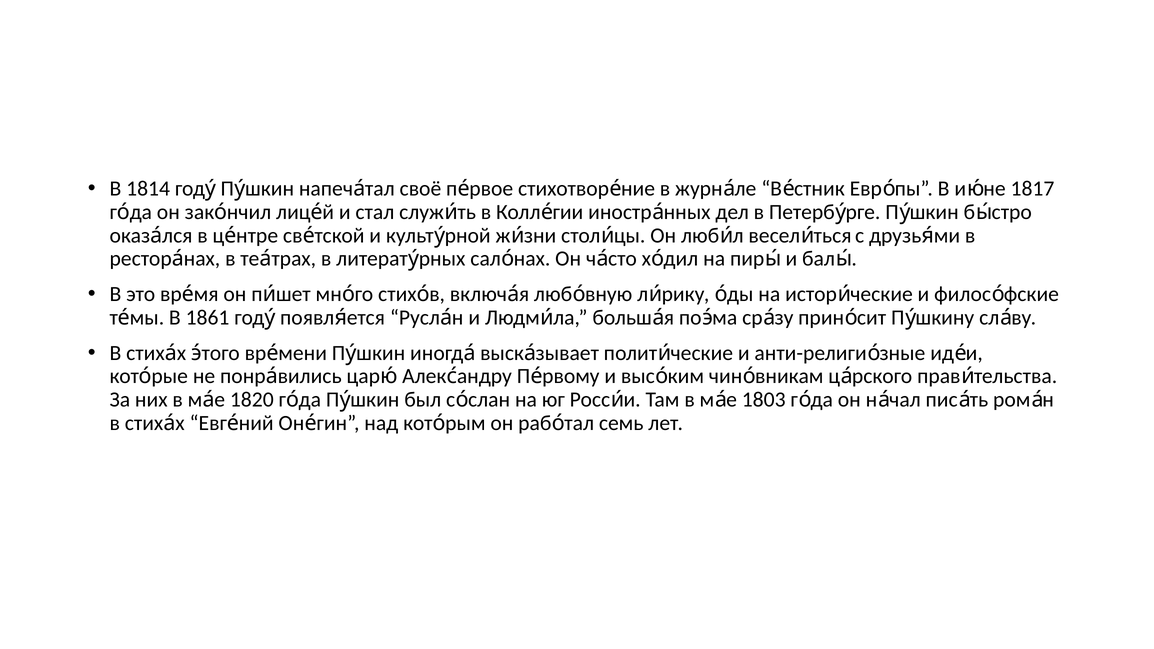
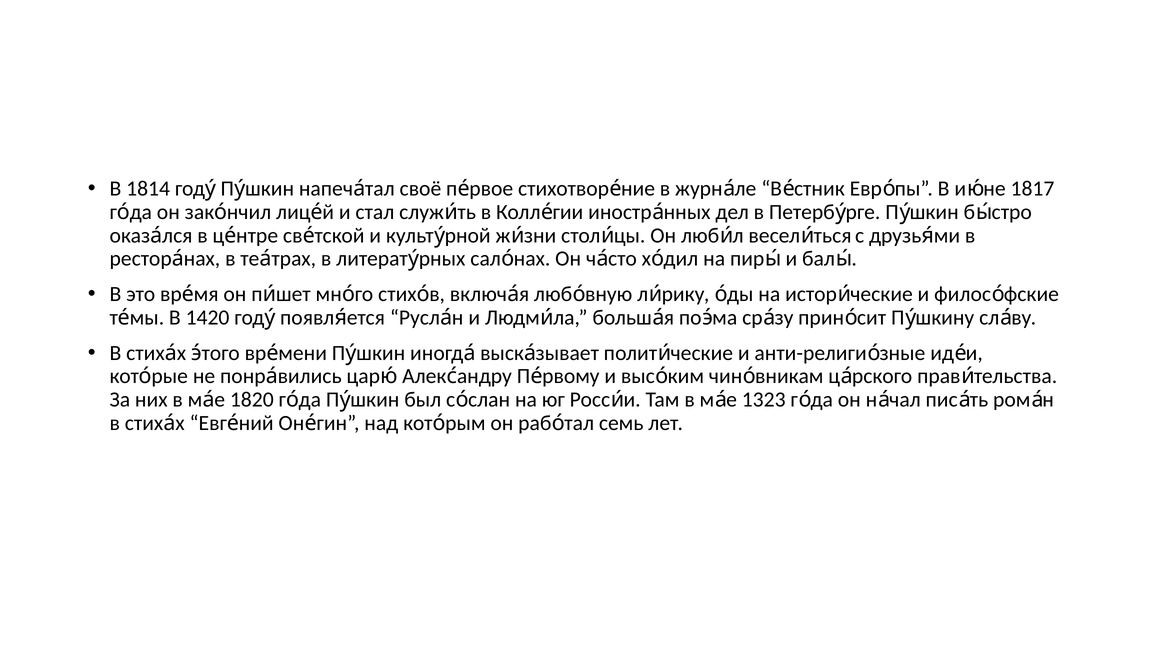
1861: 1861 -> 1420 (208, 318)
1803: 1803 -> 1323 (764, 400)
